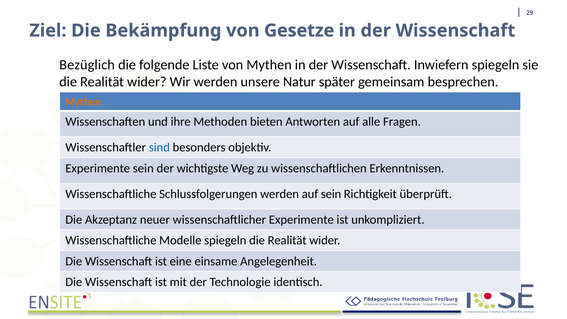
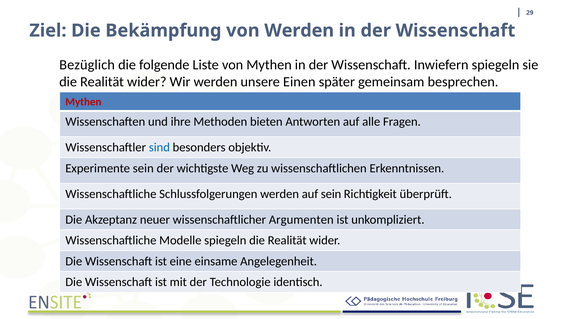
von Gesetze: Gesetze -> Werden (299, 31)
Natur: Natur -> Einen (299, 82)
Mythen colour: orange -> red (83, 102)
wissenschaftlicher Experimente: Experimente -> Argumenten (301, 220)
